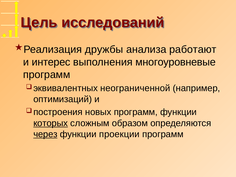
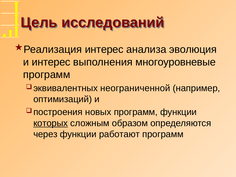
дружбы: дружбы -> интерес (104, 50)
работают: работают -> эволюция (193, 50)
через underline: present -> none (45, 134)
проекции: проекции -> работают (119, 134)
